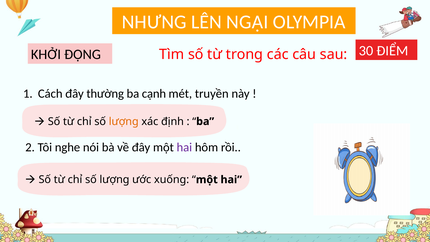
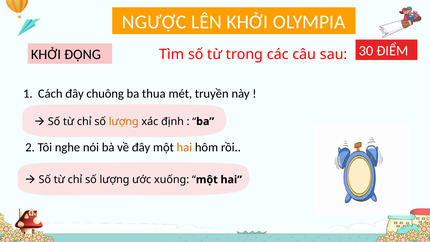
NHƯNG: NHƯNG -> NGƯỢC (154, 22)
LÊN NGẠI: NGẠI -> KHỞI (247, 22)
thường: thường -> chuông (105, 94)
cạnh: cạnh -> thua (154, 94)
hai colour: purple -> orange (184, 147)
